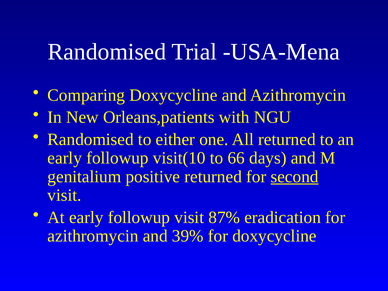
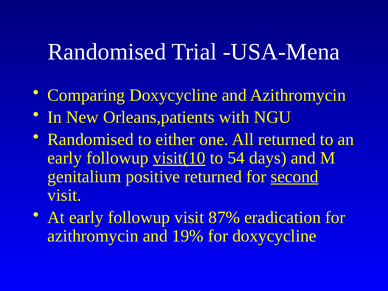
visit(10 underline: none -> present (179, 158)
66: 66 -> 54 (236, 158)
39%: 39% -> 19% (188, 236)
